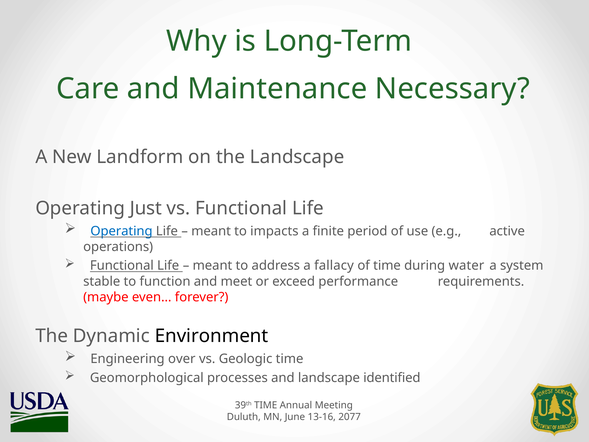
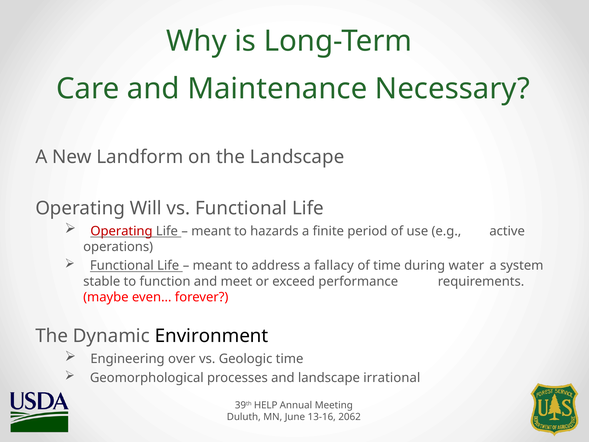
Just: Just -> Will (146, 208)
Operating colour: blue -> red (121, 231)
impacts: impacts -> hazards (274, 231)
identified: identified -> irrational (392, 378)
39th TIME: TIME -> HELP (266, 405)
2077: 2077 -> 2062 (350, 417)
